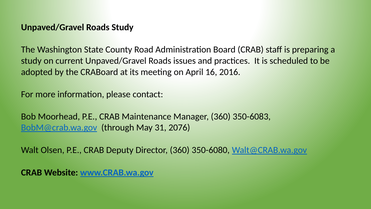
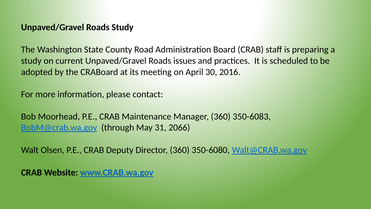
16: 16 -> 30 (211, 72)
2076: 2076 -> 2066 (179, 127)
